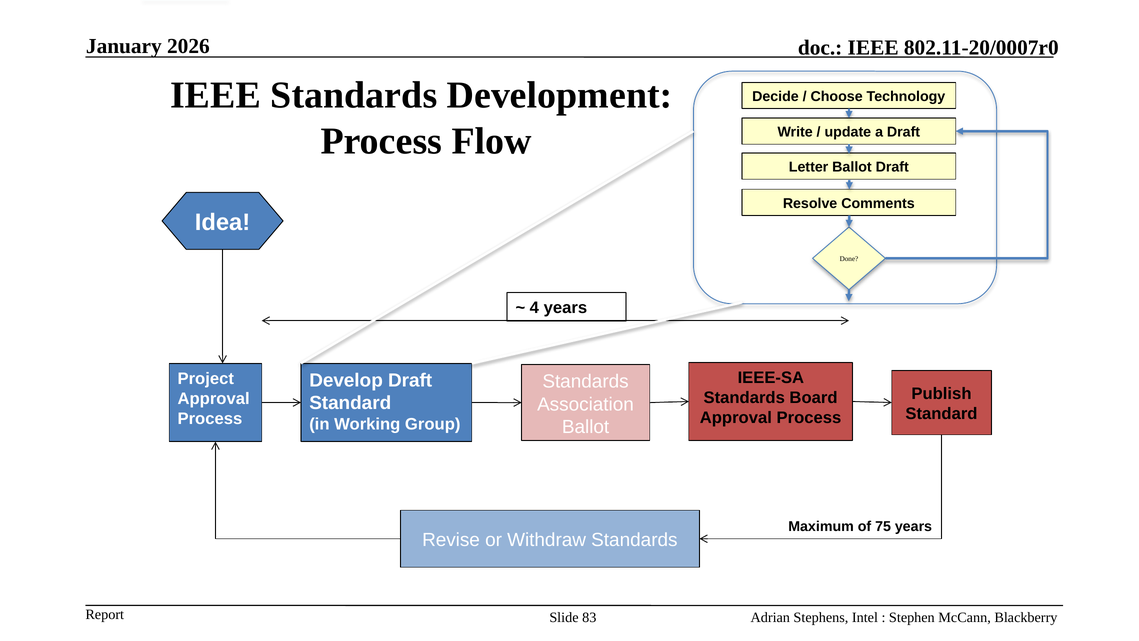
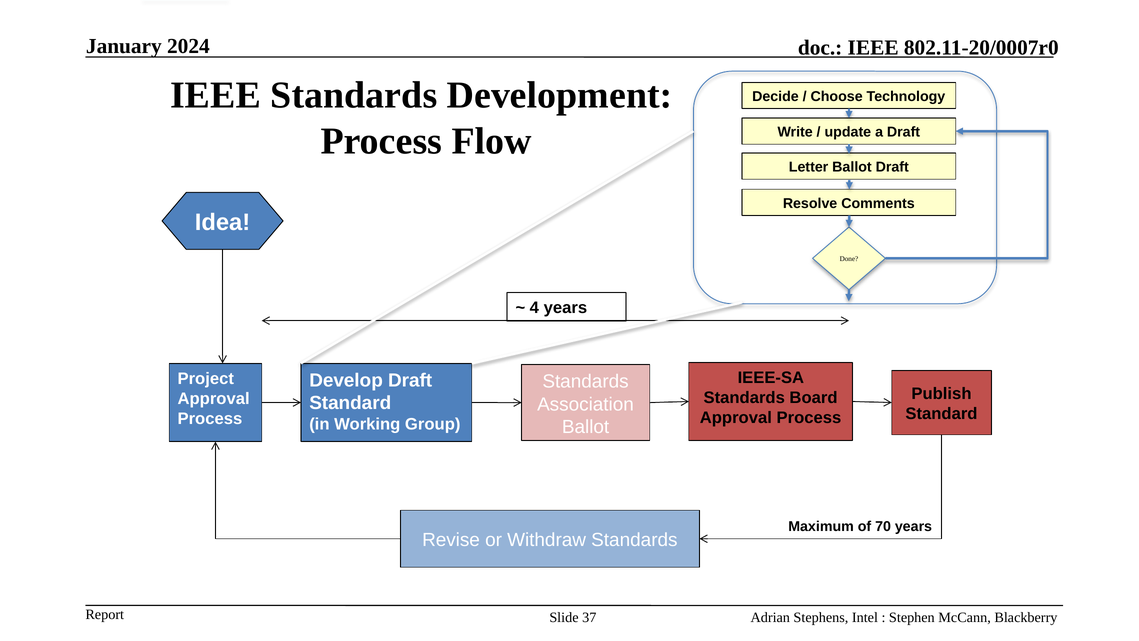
2026: 2026 -> 2024 (188, 46)
75: 75 -> 70 (883, 526)
83: 83 -> 37 (589, 617)
